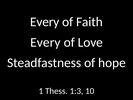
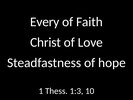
Every: Every -> Christ (45, 42)
